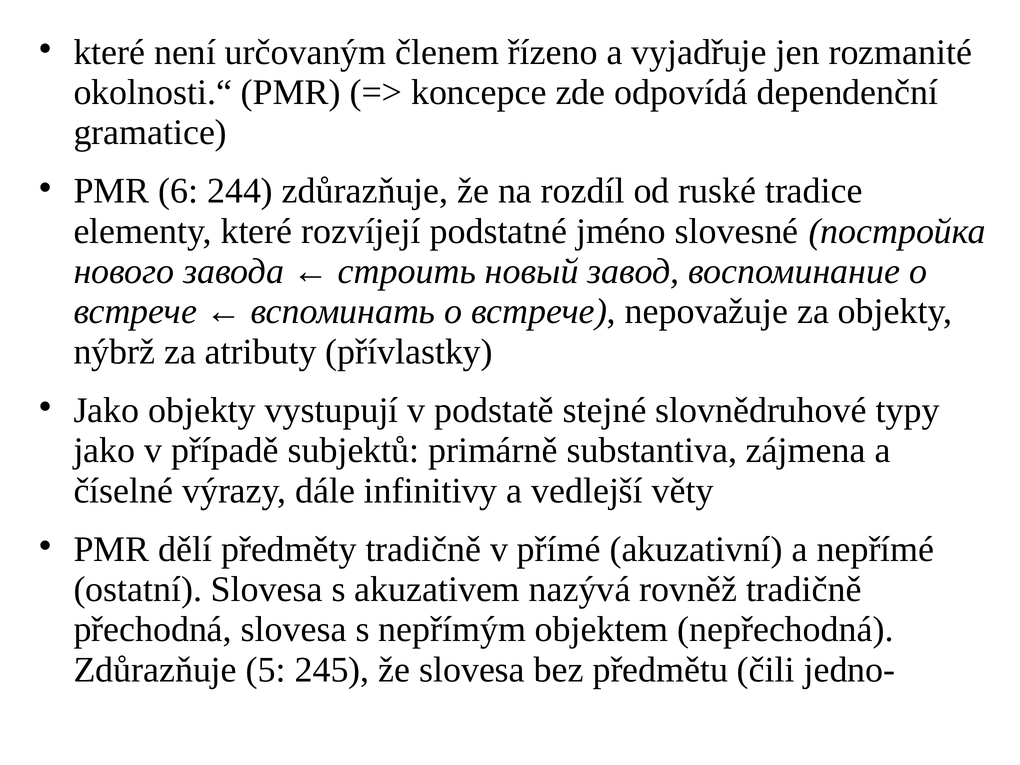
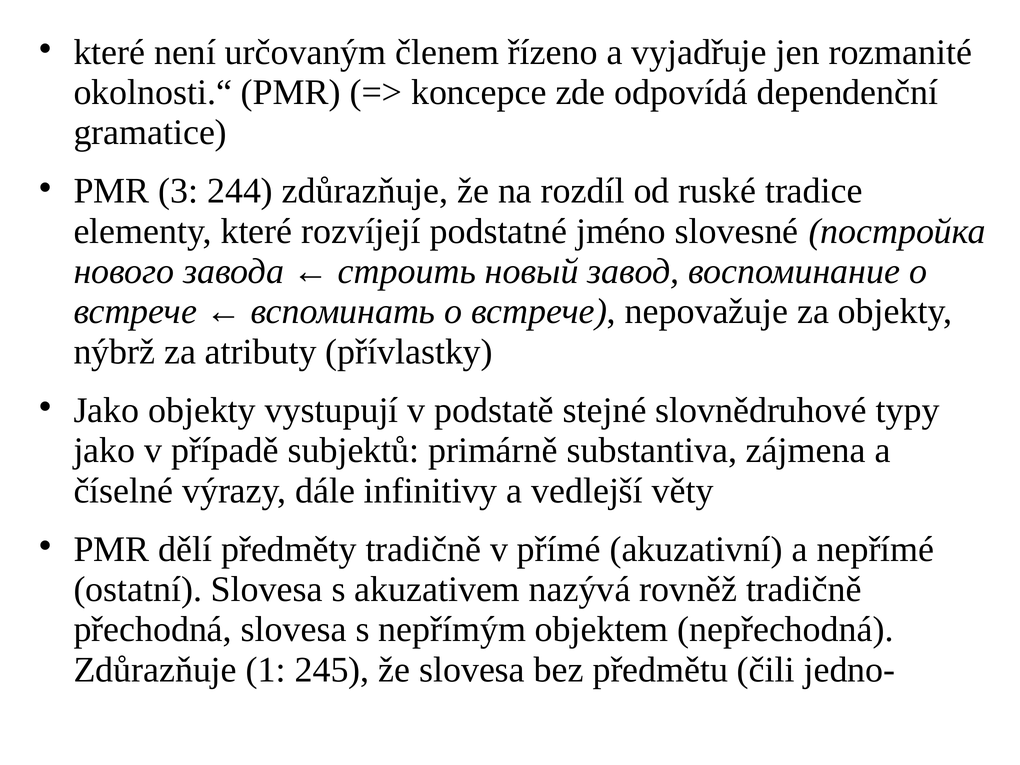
6: 6 -> 3 (178, 191)
5: 5 -> 1 (266, 670)
